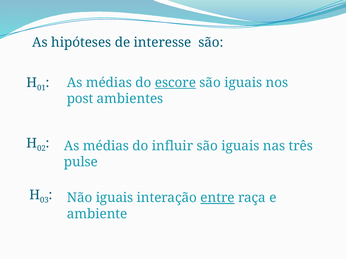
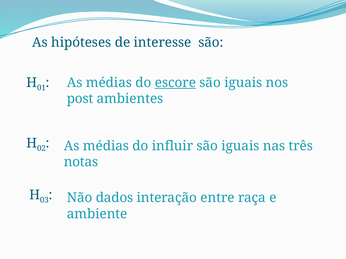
pulse: pulse -> notas (81, 162)
Não iguais: iguais -> dados (115, 198)
entre underline: present -> none (217, 198)
